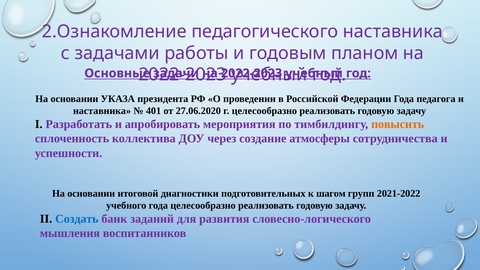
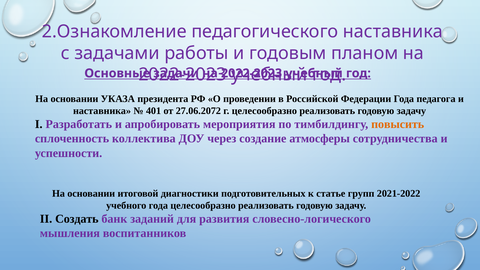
27.06.2020: 27.06.2020 -> 27.06.2072 (198, 111)
шагом: шагом -> статье (331, 194)
Создать colour: blue -> black (77, 219)
